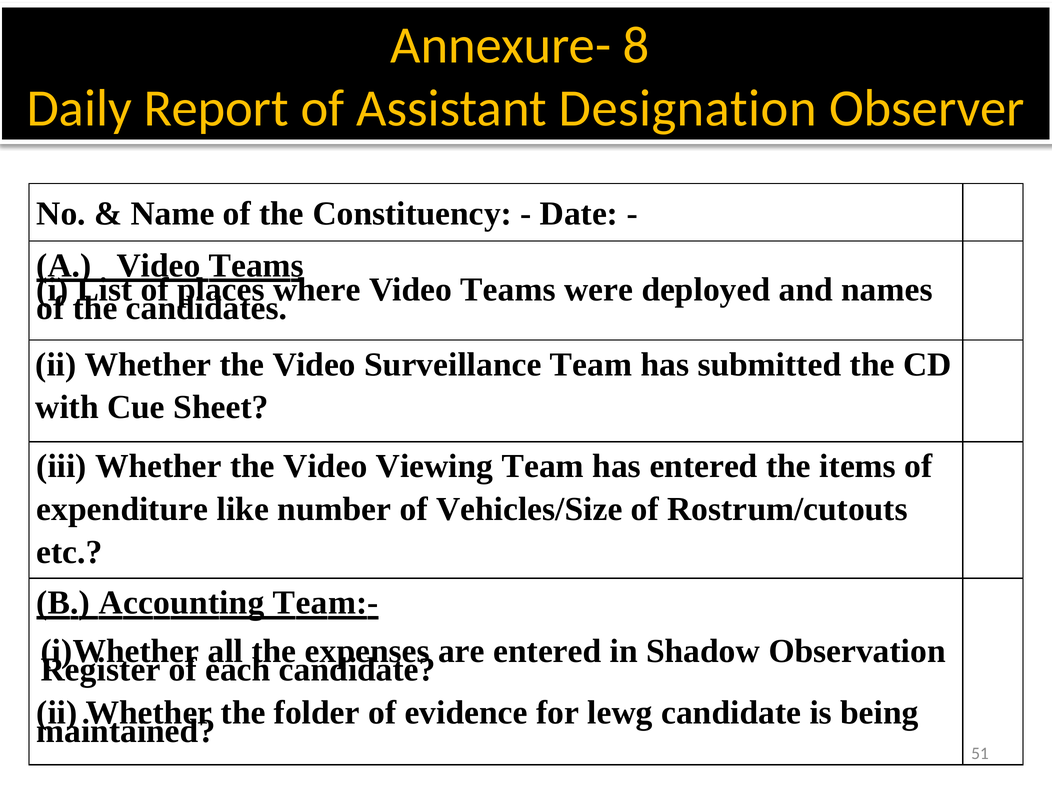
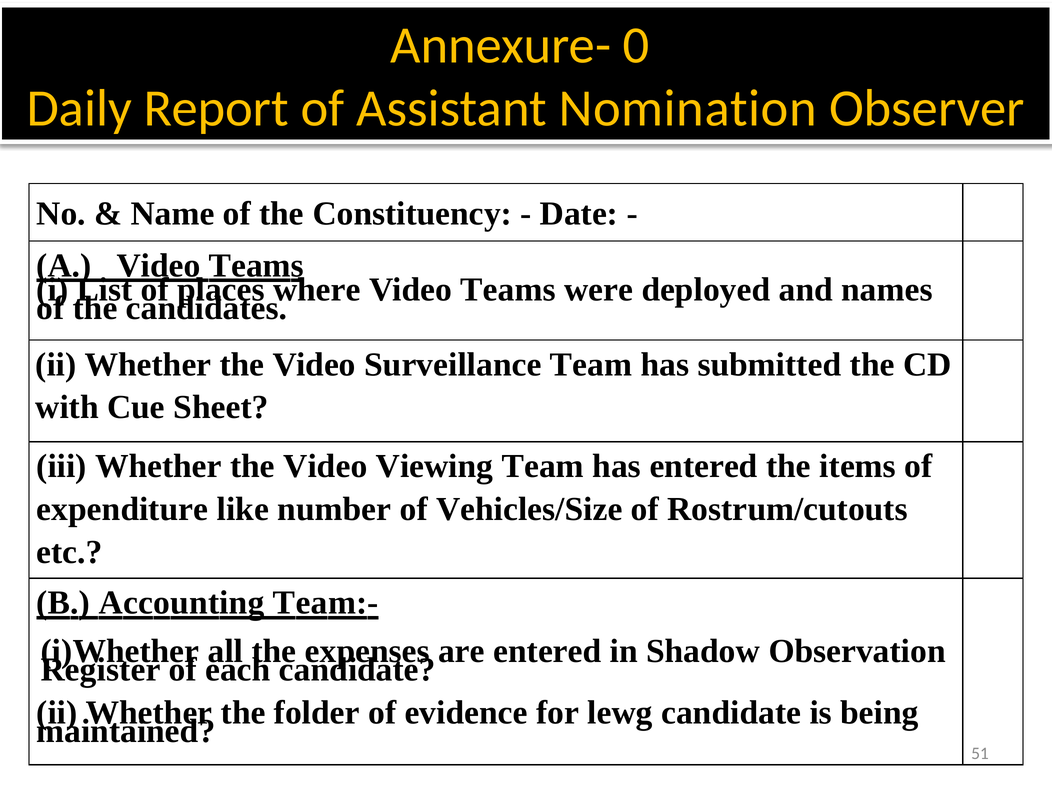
8: 8 -> 0 (636, 46)
Designation: Designation -> Nomination (688, 109)
